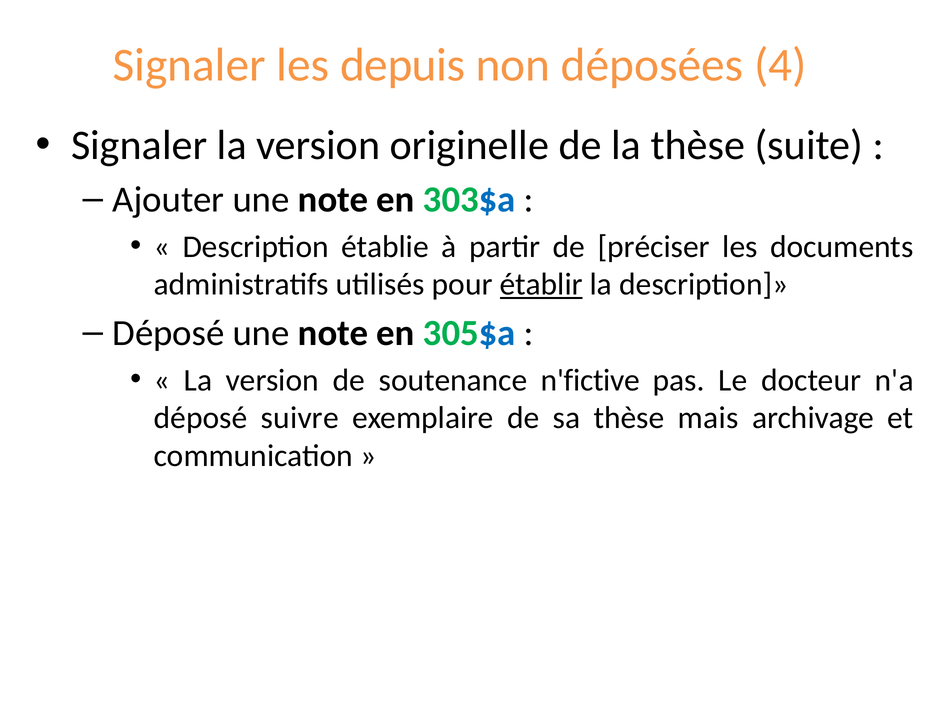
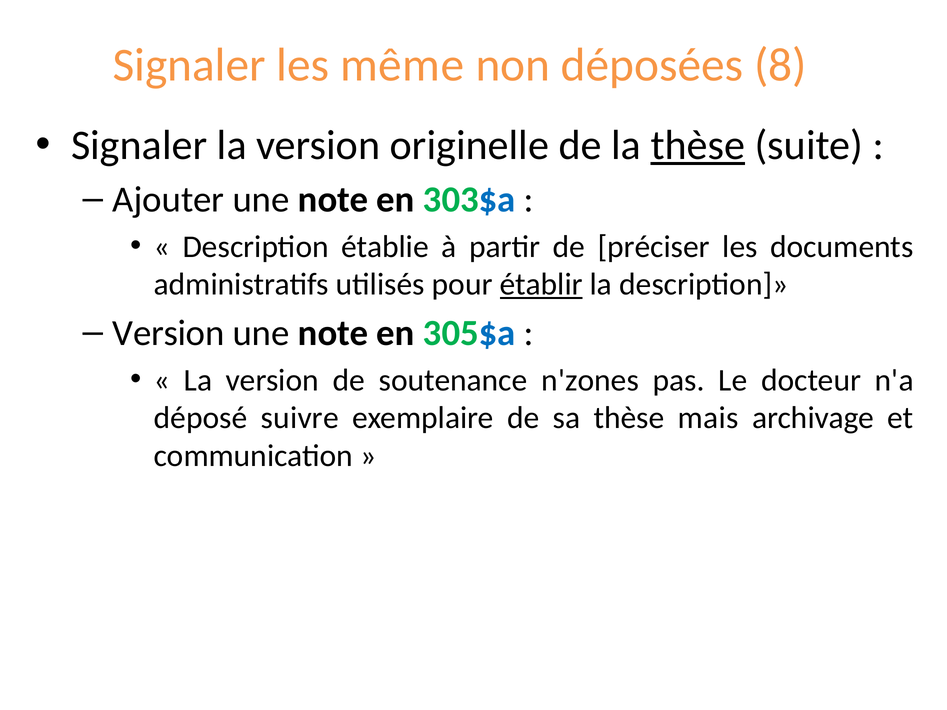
depuis: depuis -> même (402, 65)
4: 4 -> 8 (780, 65)
thèse underline: none -> present (698, 145)
Déposé: Déposé -> Version (168, 333)
n'fictive: n'fictive -> n'zones (590, 380)
